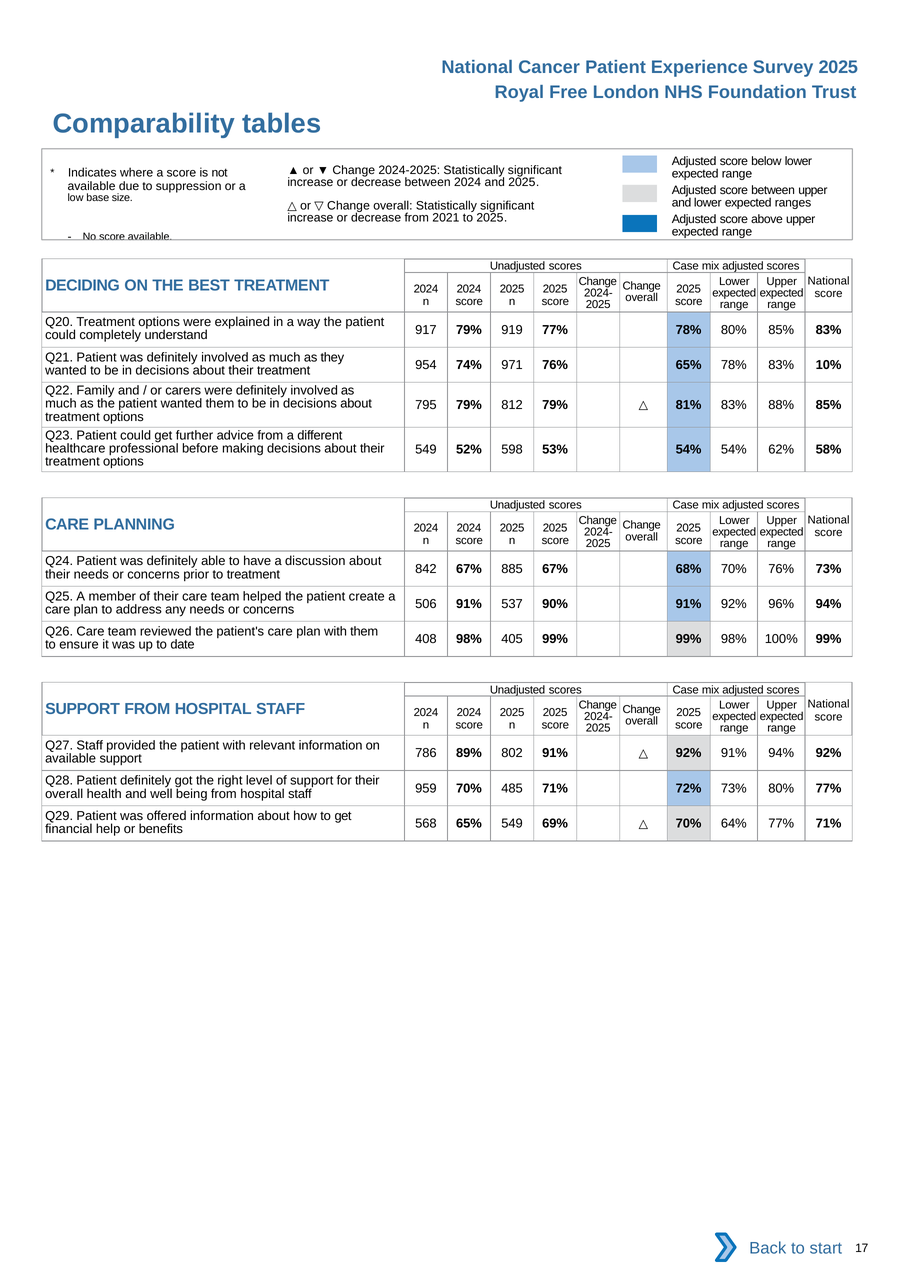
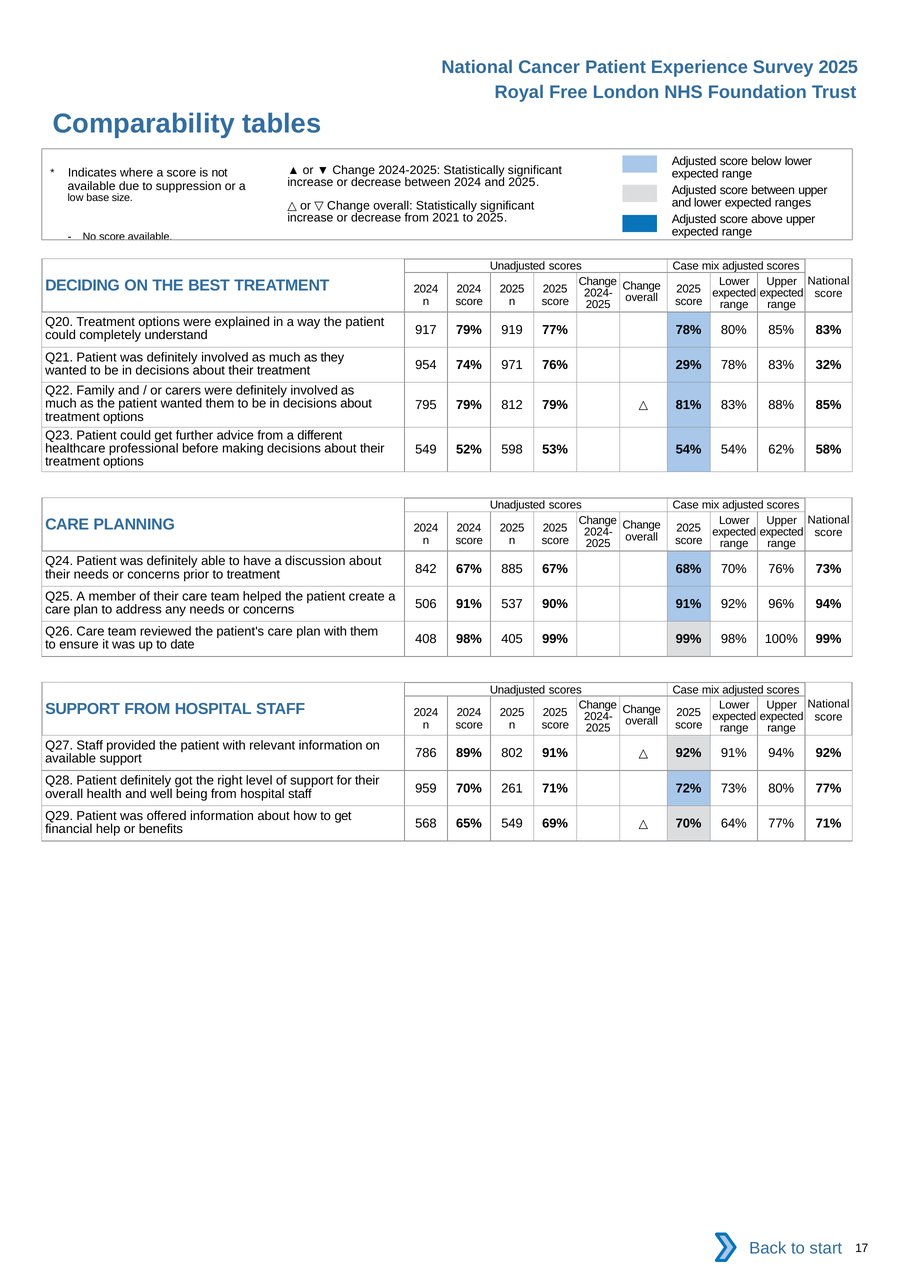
76% 65%: 65% -> 29% (689, 365)
10%: 10% -> 32% (829, 365)
485: 485 -> 261 (512, 788)
